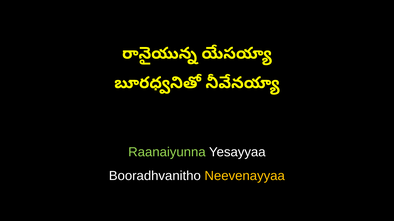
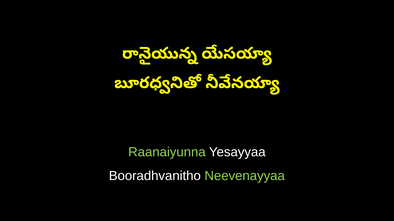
Neevenayyaa colour: yellow -> light green (245, 176)
